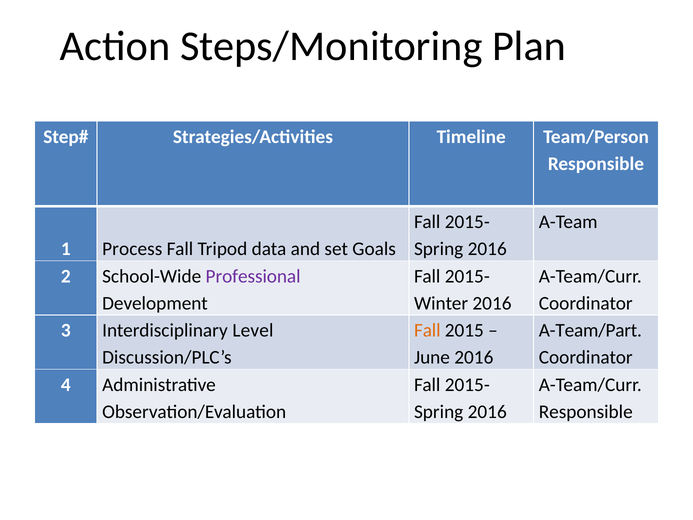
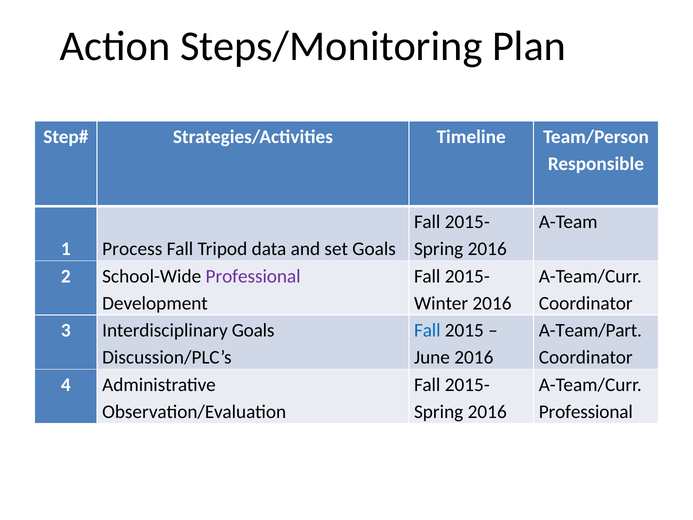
Interdisciplinary Level: Level -> Goals (253, 330)
Fall colour: orange -> blue (427, 330)
Responsible: Responsible -> Professional (586, 412)
